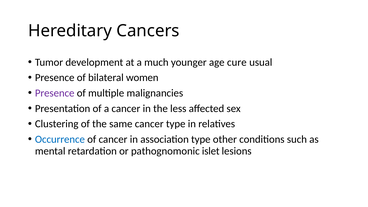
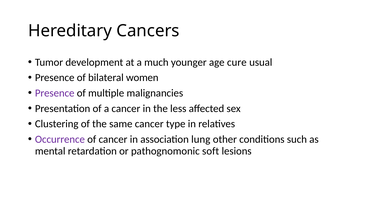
Occurrence colour: blue -> purple (60, 139)
association type: type -> lung (201, 139)
islet: islet -> soft (211, 151)
